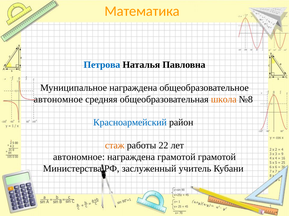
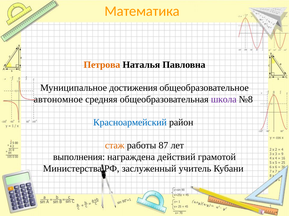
Петрова colour: blue -> orange (102, 65)
Муниципальное награждена: награждена -> достижения (133, 88)
школа colour: orange -> purple (224, 100)
22: 22 -> 87 (163, 146)
автономное: автономное -> выполнения (79, 157)
награждена грамотой: грамотой -> действий (176, 157)
